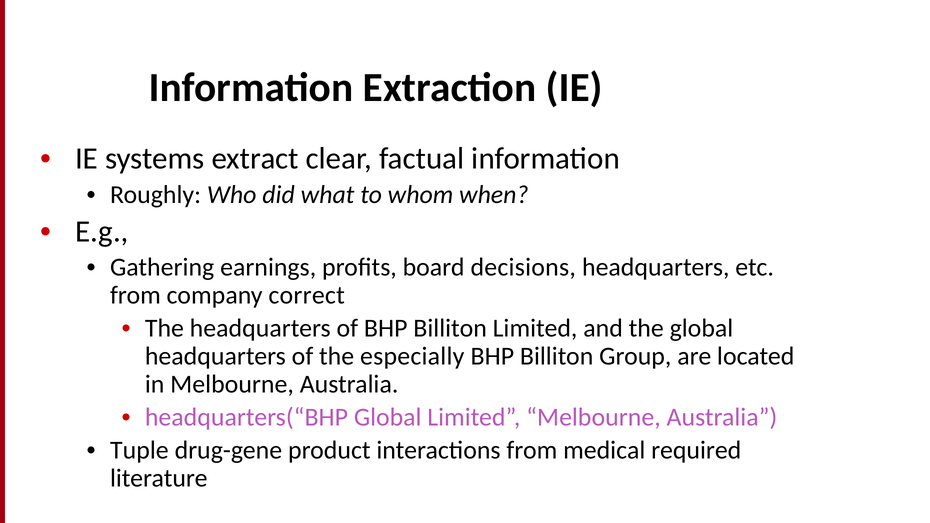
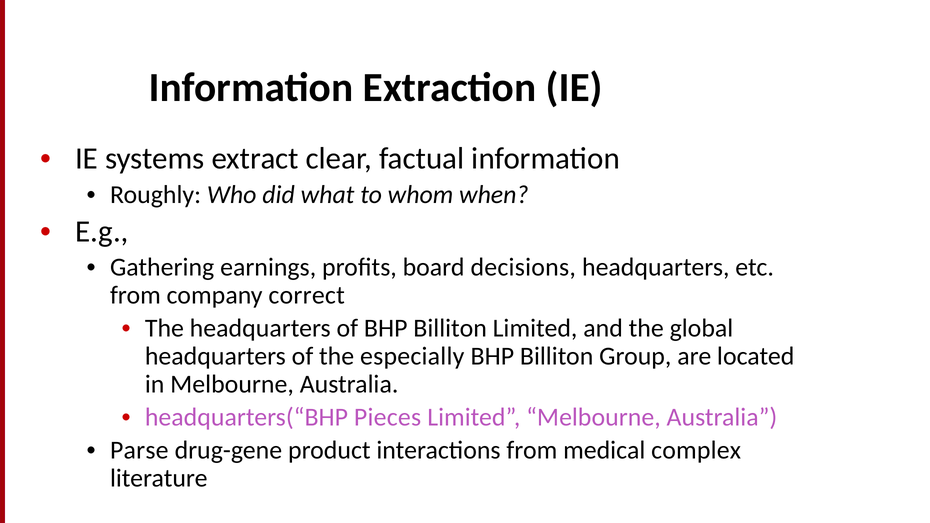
headquarters(“BHP Global: Global -> Pieces (388, 417)
Tuple: Tuple -> Parse (139, 450)
required: required -> complex (696, 450)
